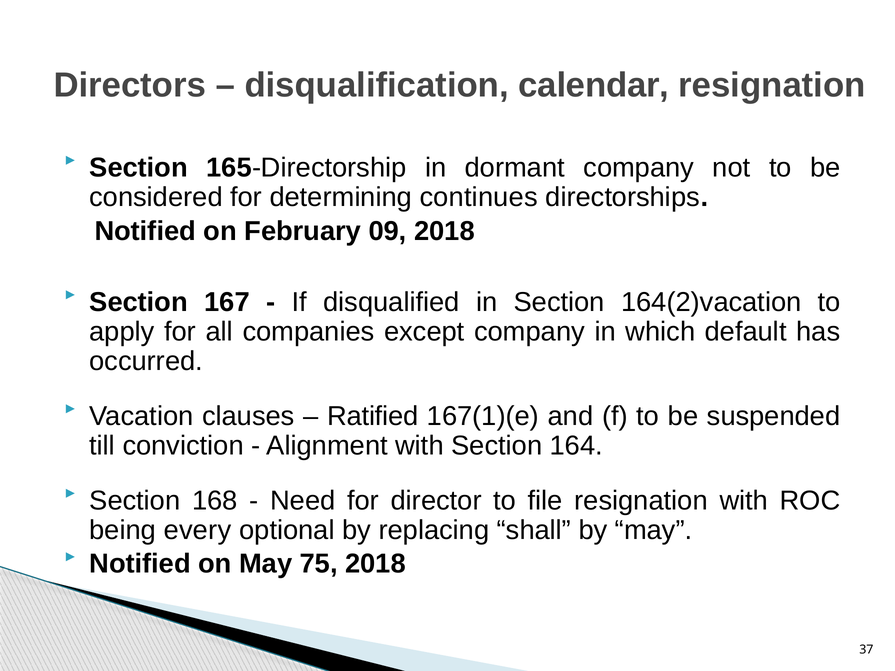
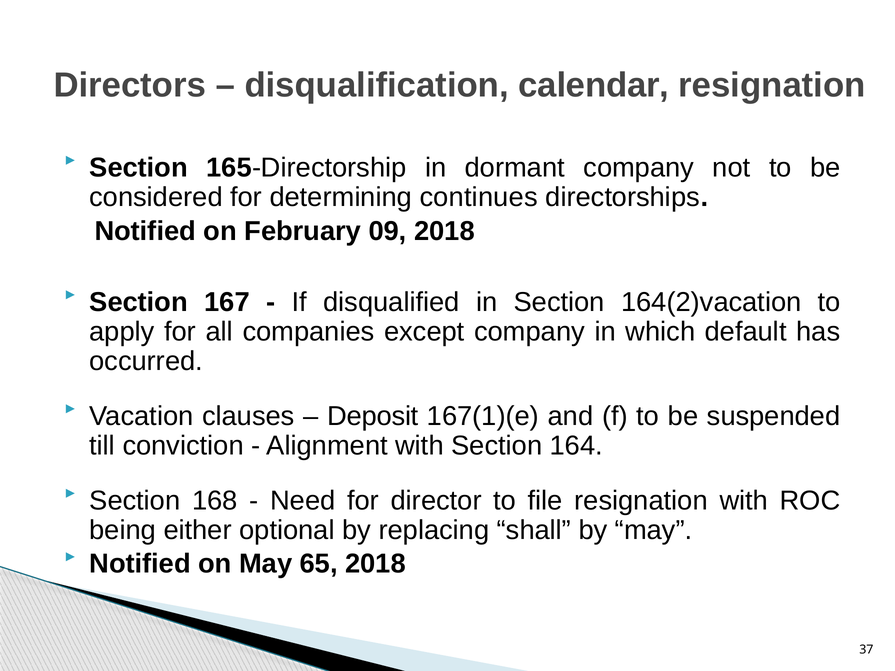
Ratified: Ratified -> Deposit (373, 416)
every: every -> either (198, 530)
75: 75 -> 65 (319, 564)
